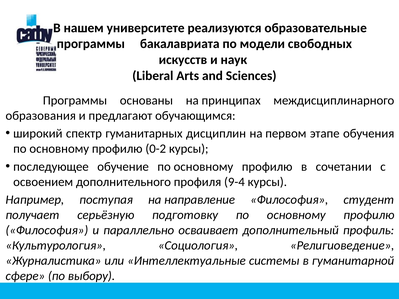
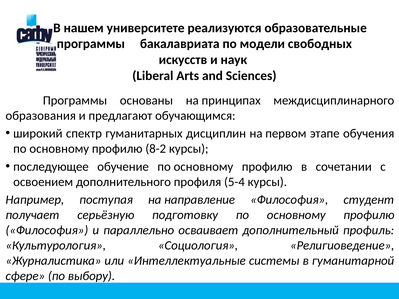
0-2: 0-2 -> 8-2 (156, 149)
9-4: 9-4 -> 5-4 (234, 182)
